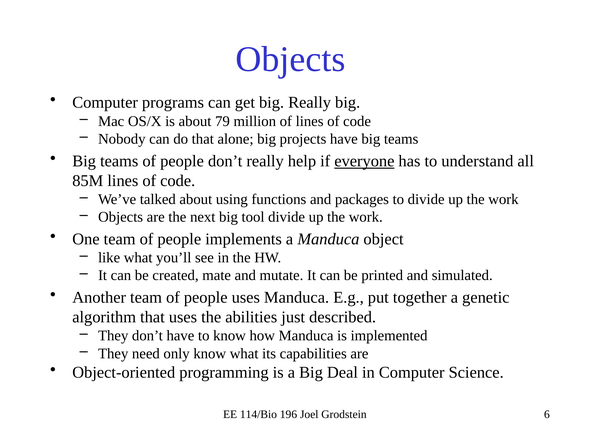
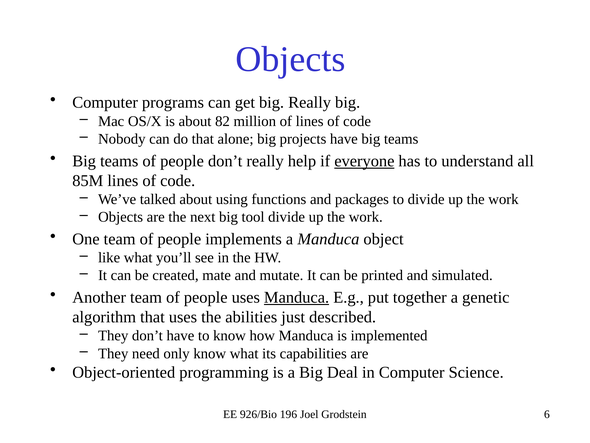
79: 79 -> 82 (222, 121)
Manduca underline: none -> present (297, 297)
114/Bio: 114/Bio -> 926/Bio (258, 414)
